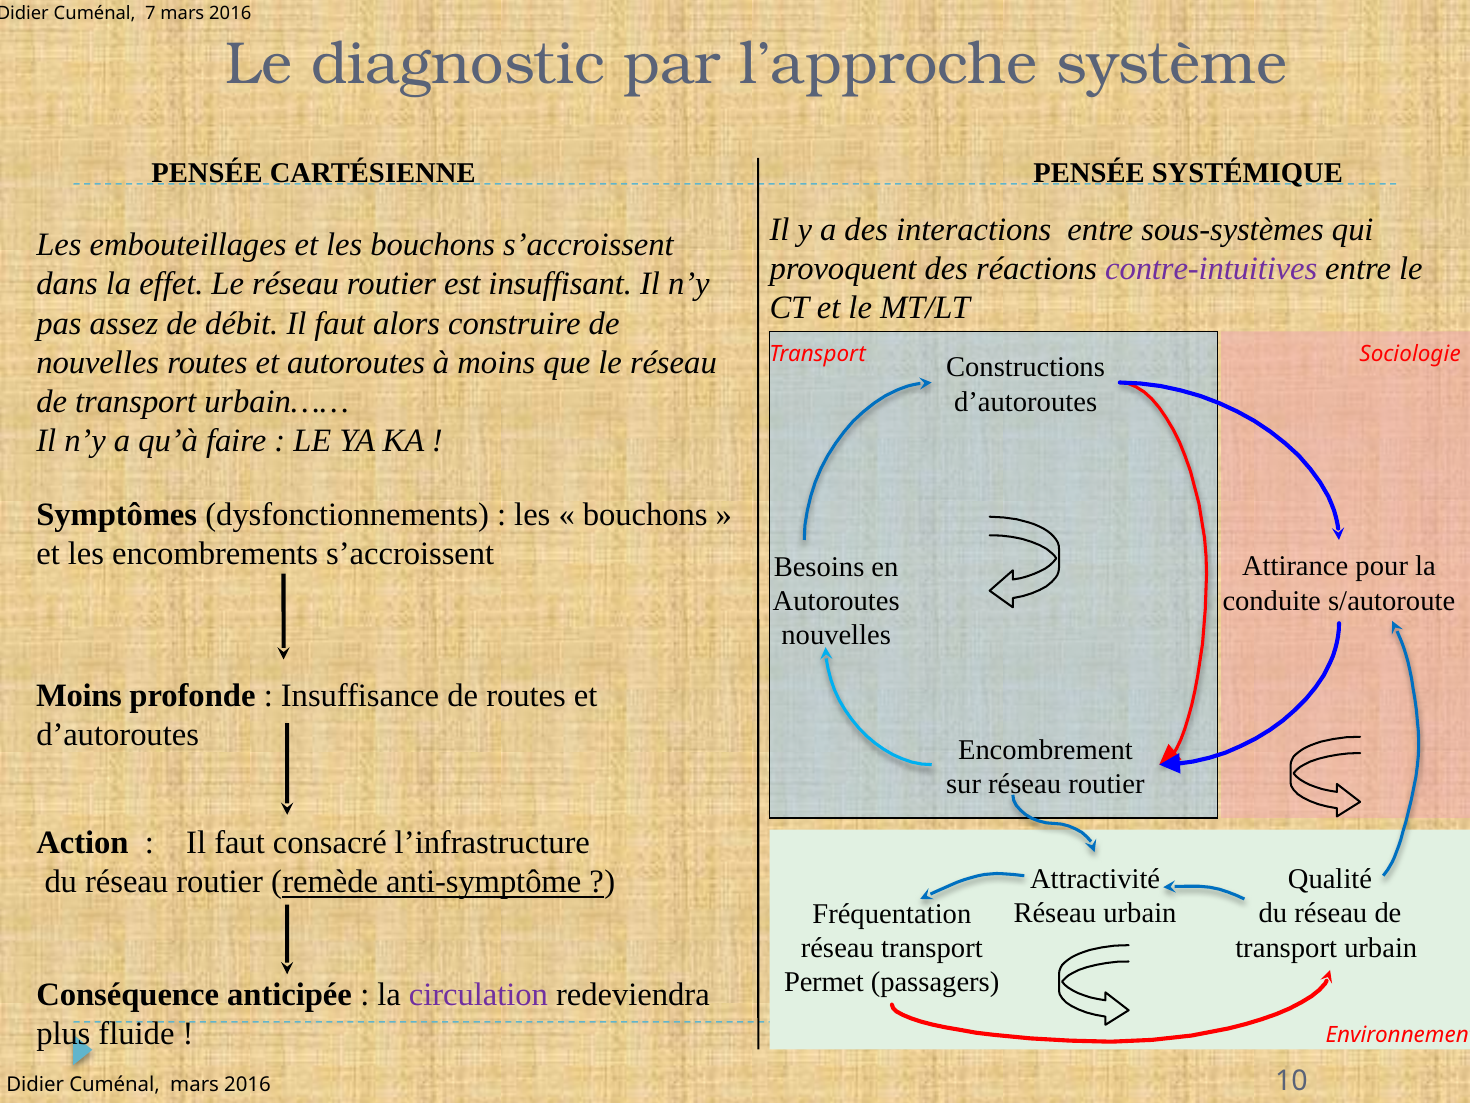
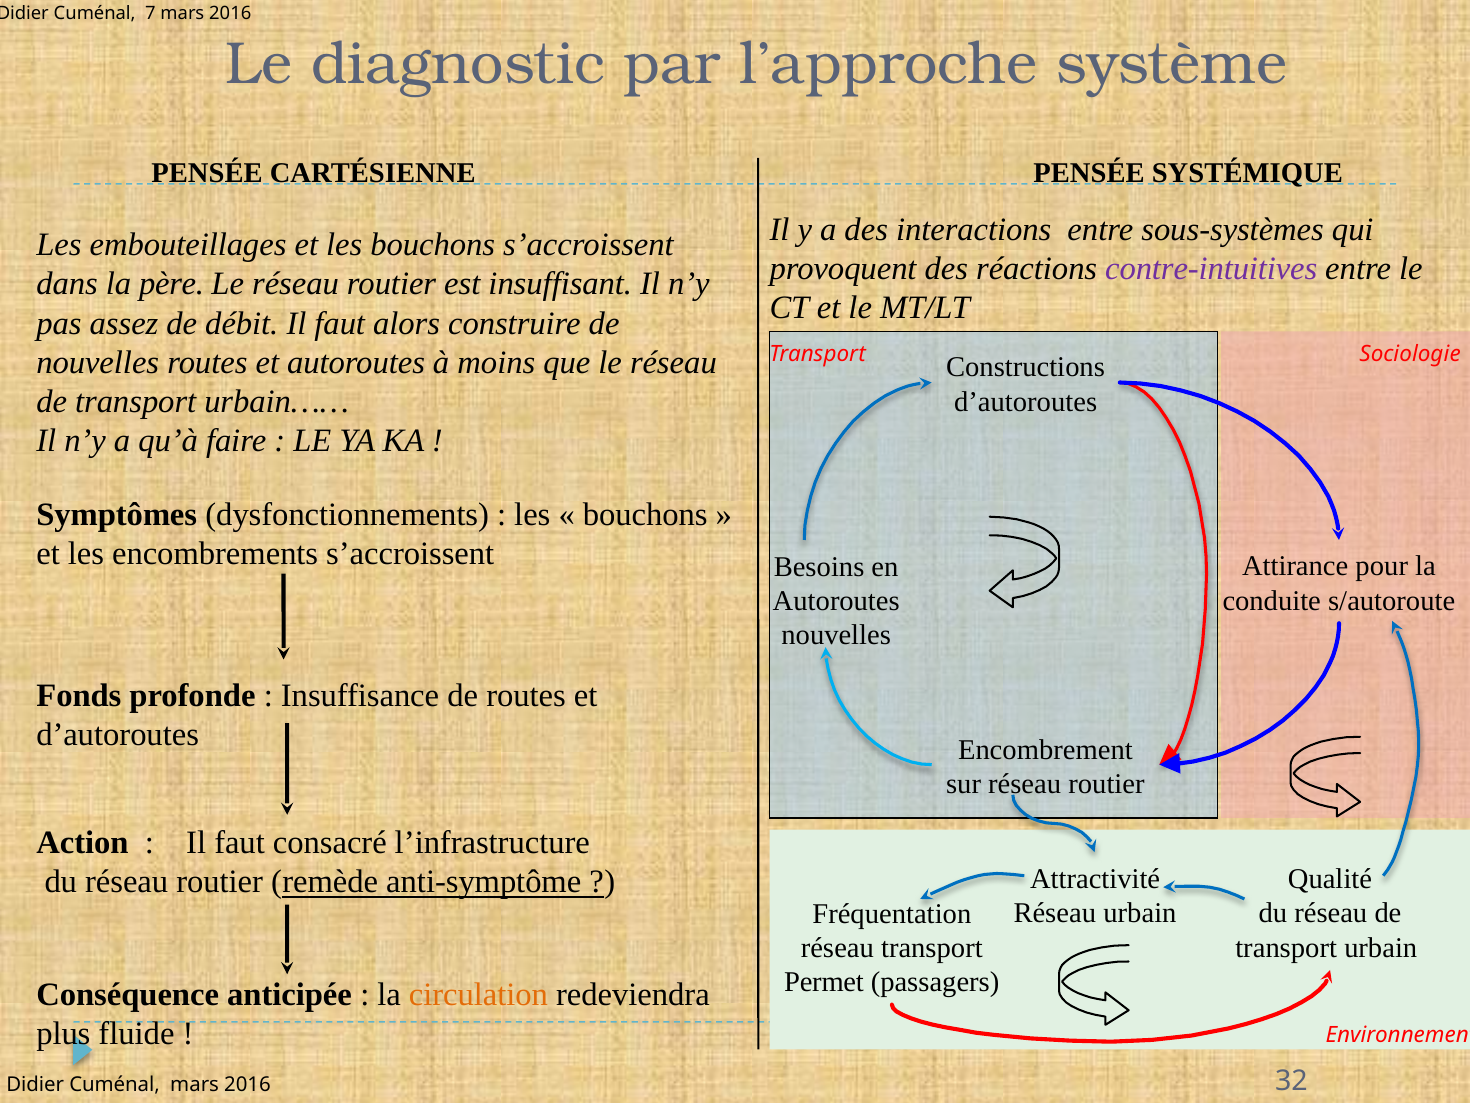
effet: effet -> père (172, 284)
Moins: Moins -> Fonds (79, 696)
circulation colour: purple -> orange (478, 994)
10: 10 -> 32 (1291, 1080)
